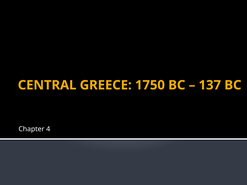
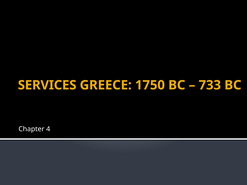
CENTRAL: CENTRAL -> SERVICES (47, 85)
137: 137 -> 733 (210, 85)
